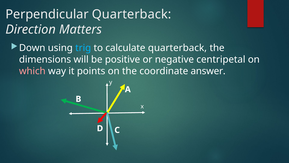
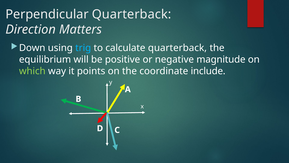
dimensions: dimensions -> equilibrium (45, 59)
centripetal: centripetal -> magnitude (221, 59)
which colour: pink -> light green (32, 71)
answer: answer -> include (208, 71)
